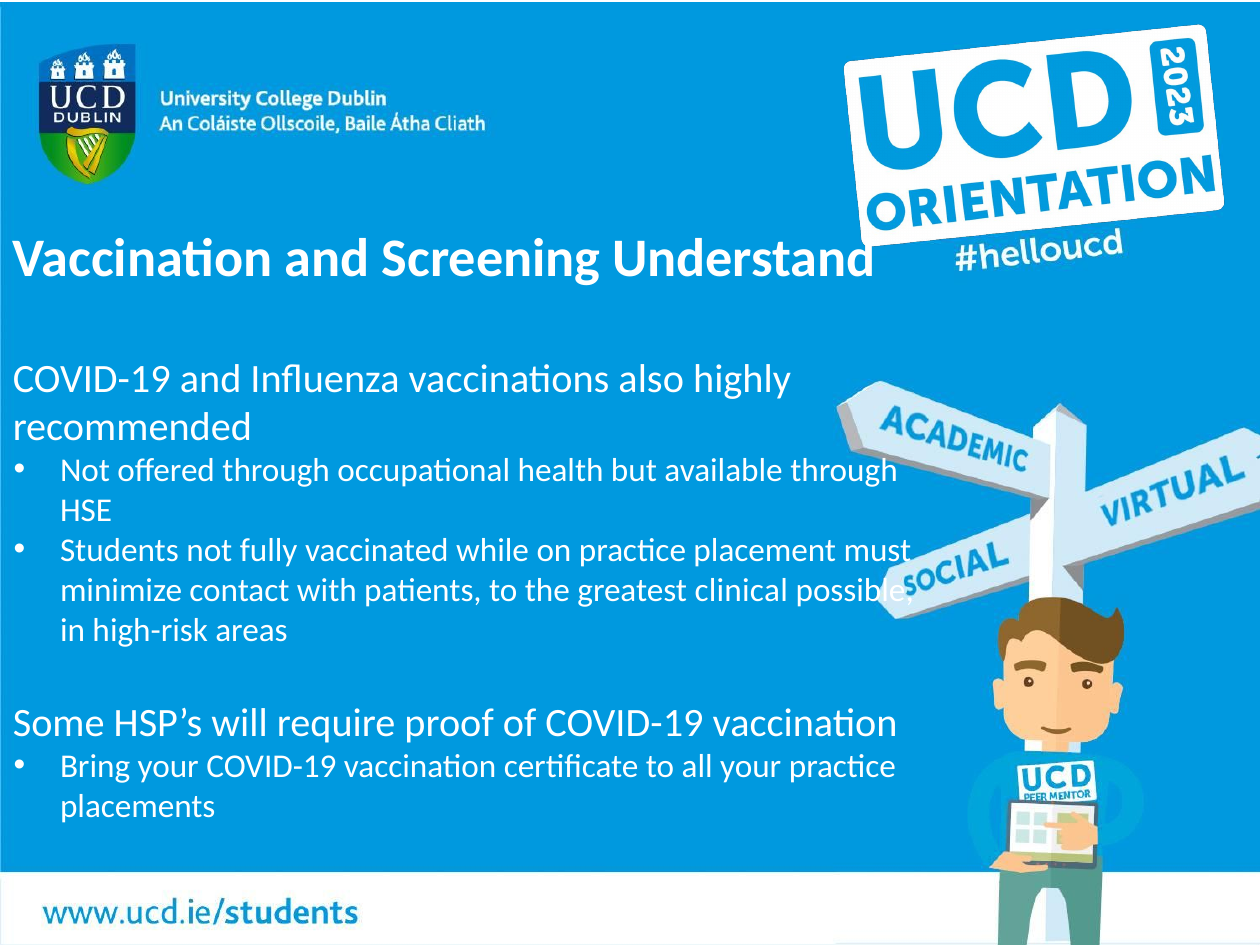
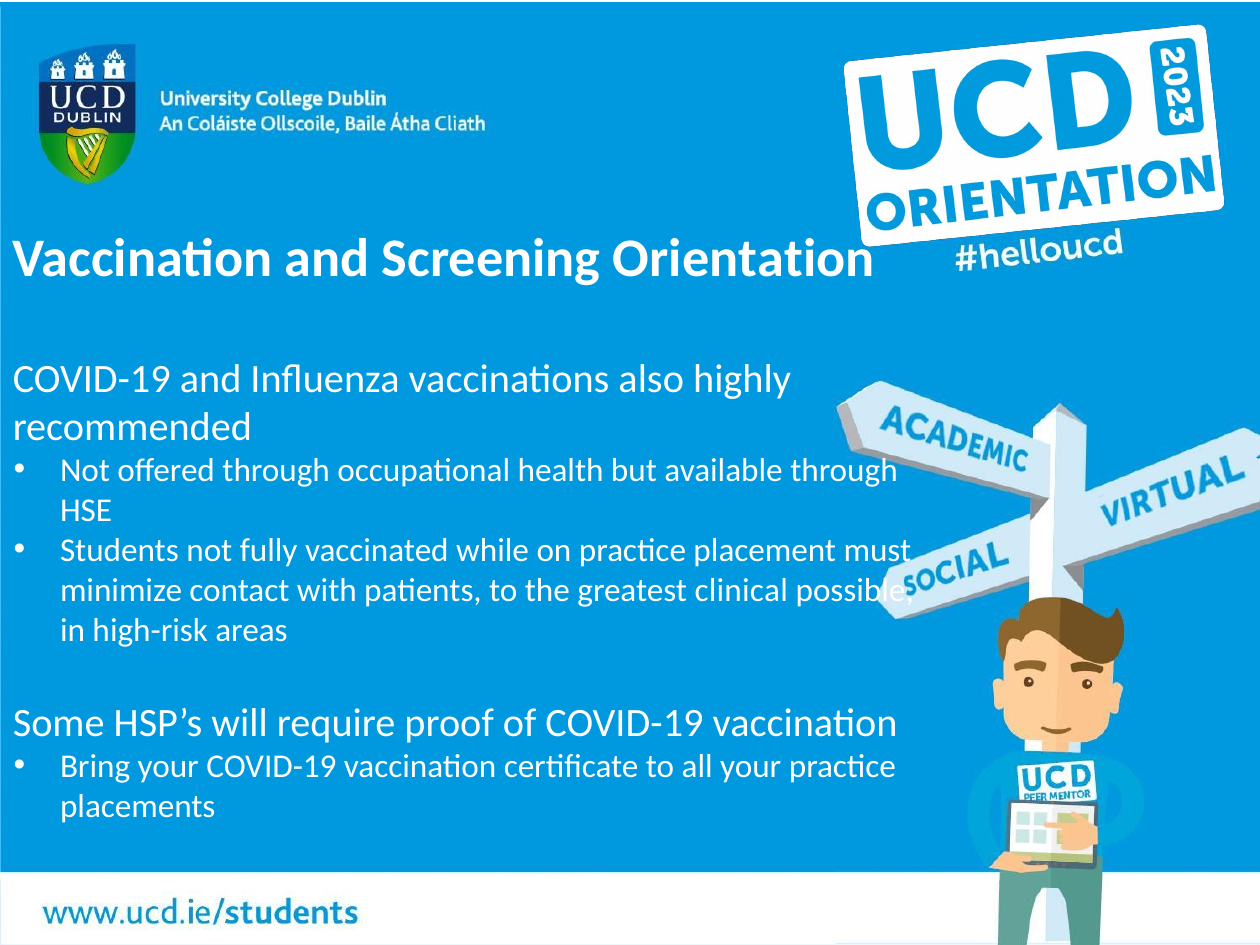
Understand: Understand -> Orientation (744, 259)
